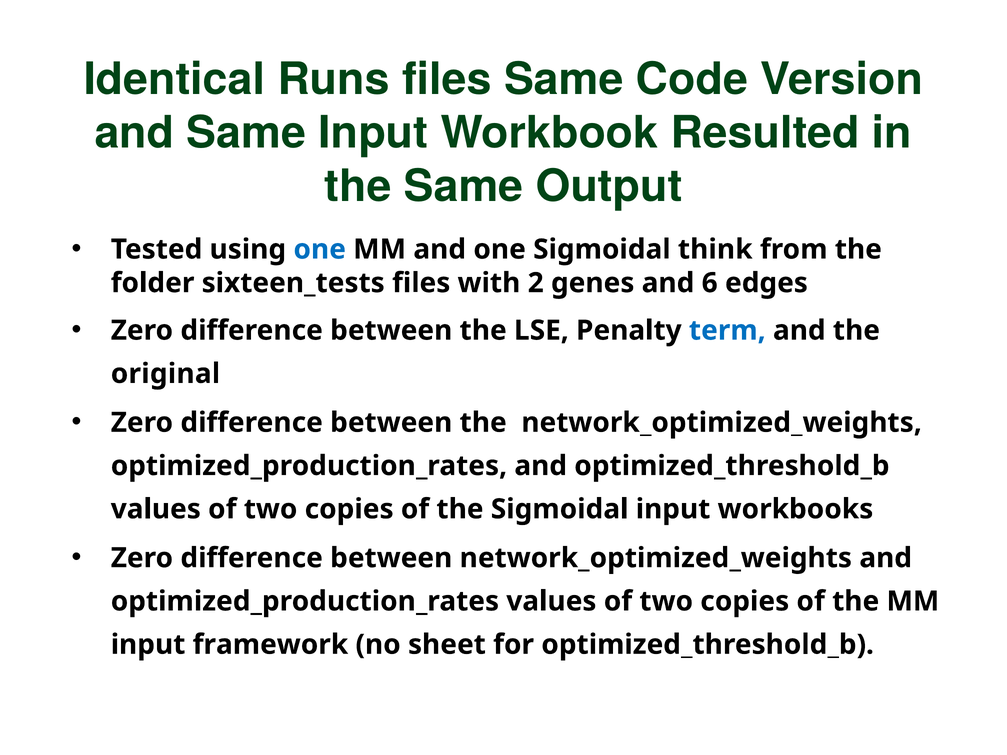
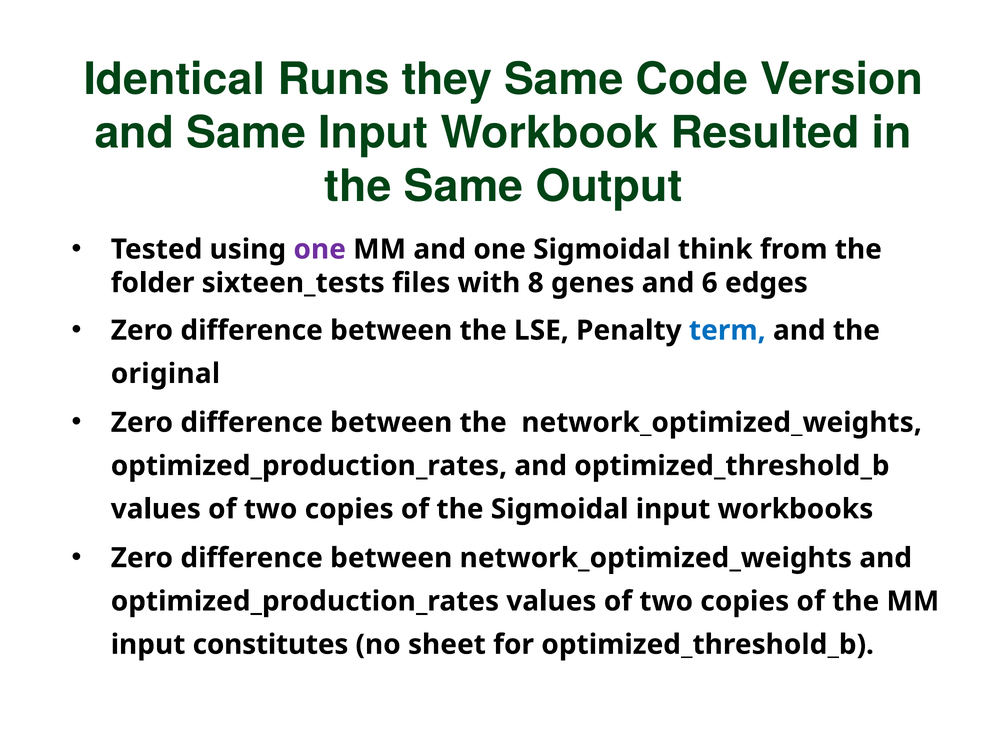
Runs files: files -> they (447, 79)
one colour: blue -> purple (320, 249)
2: 2 -> 8 (536, 283)
framework: framework -> constitutes (271, 645)
